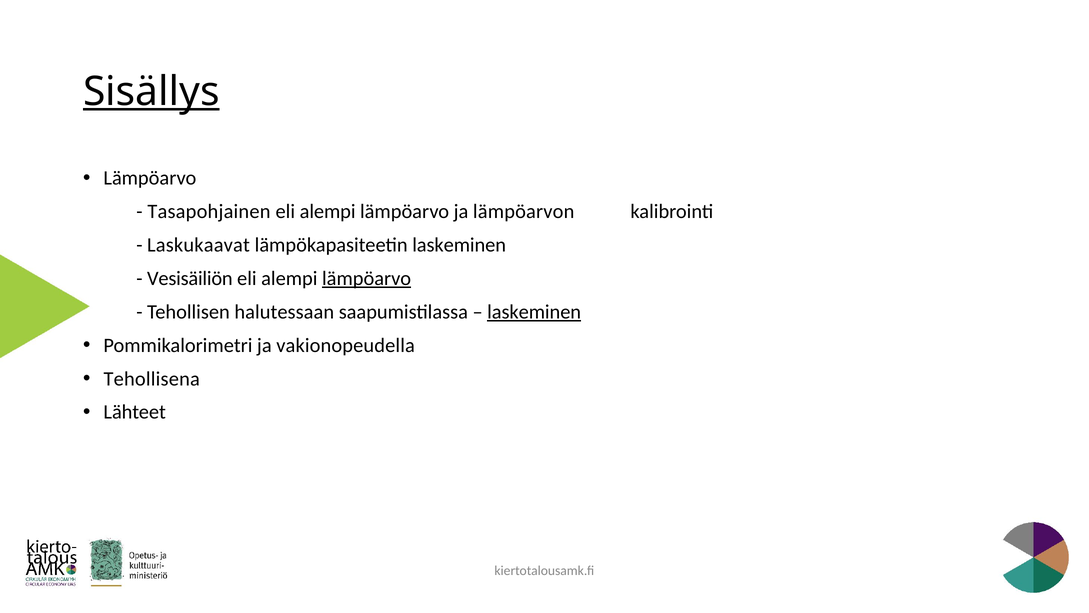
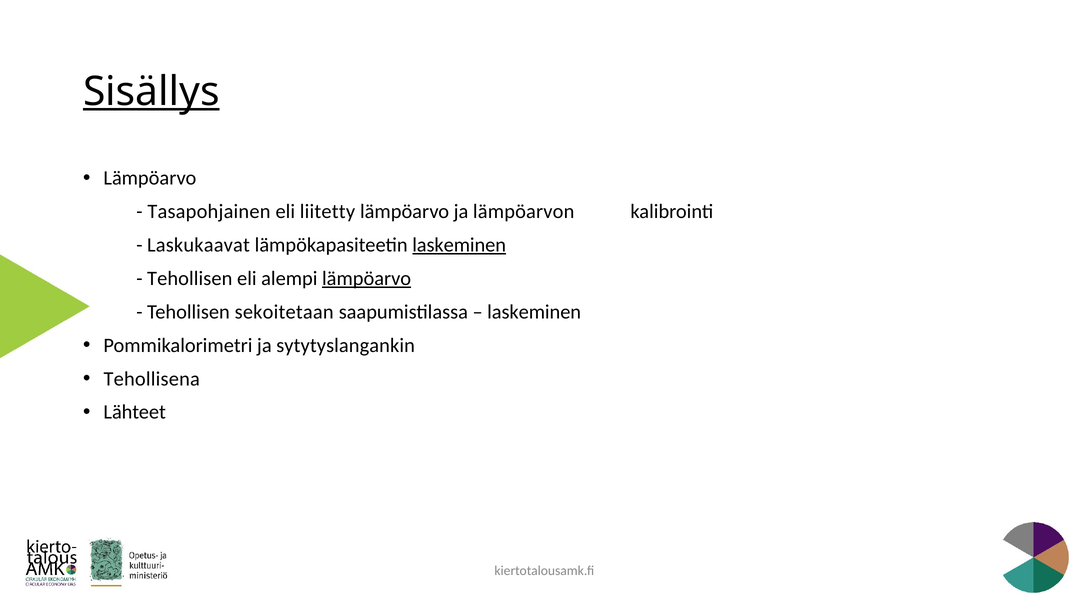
alempi: alempi -> liitetty (327, 211)
laskeminen underline: none -> present (459, 245)
Vesisäiliön: Vesisäiliön -> Tehollisen (190, 278)
halutessaan: halutessaan -> sekoitetaan (284, 312)
laskeminen underline: present -> none (534, 312)
vakionopeudella: vakionopeudella -> sytytyslangankin (346, 345)
